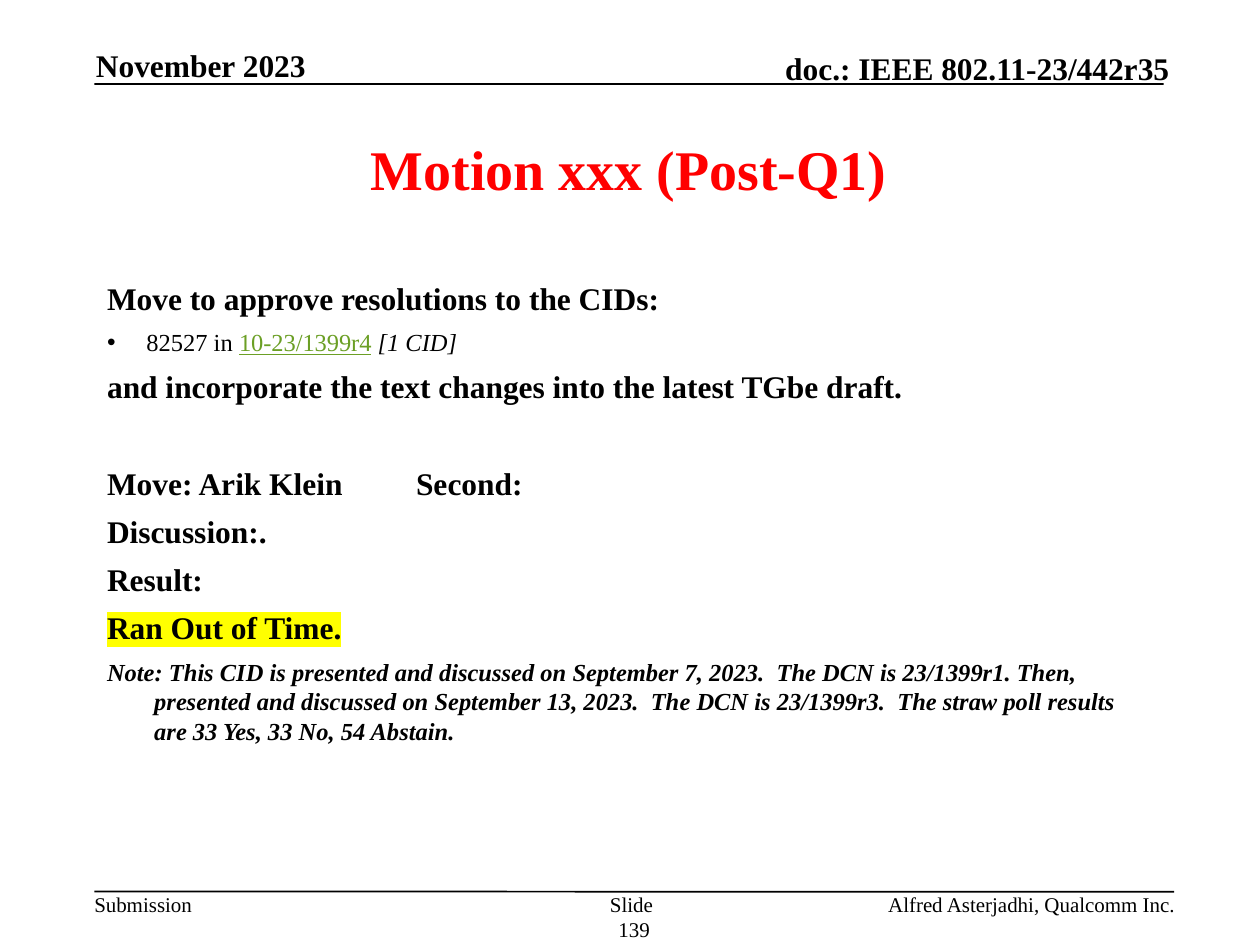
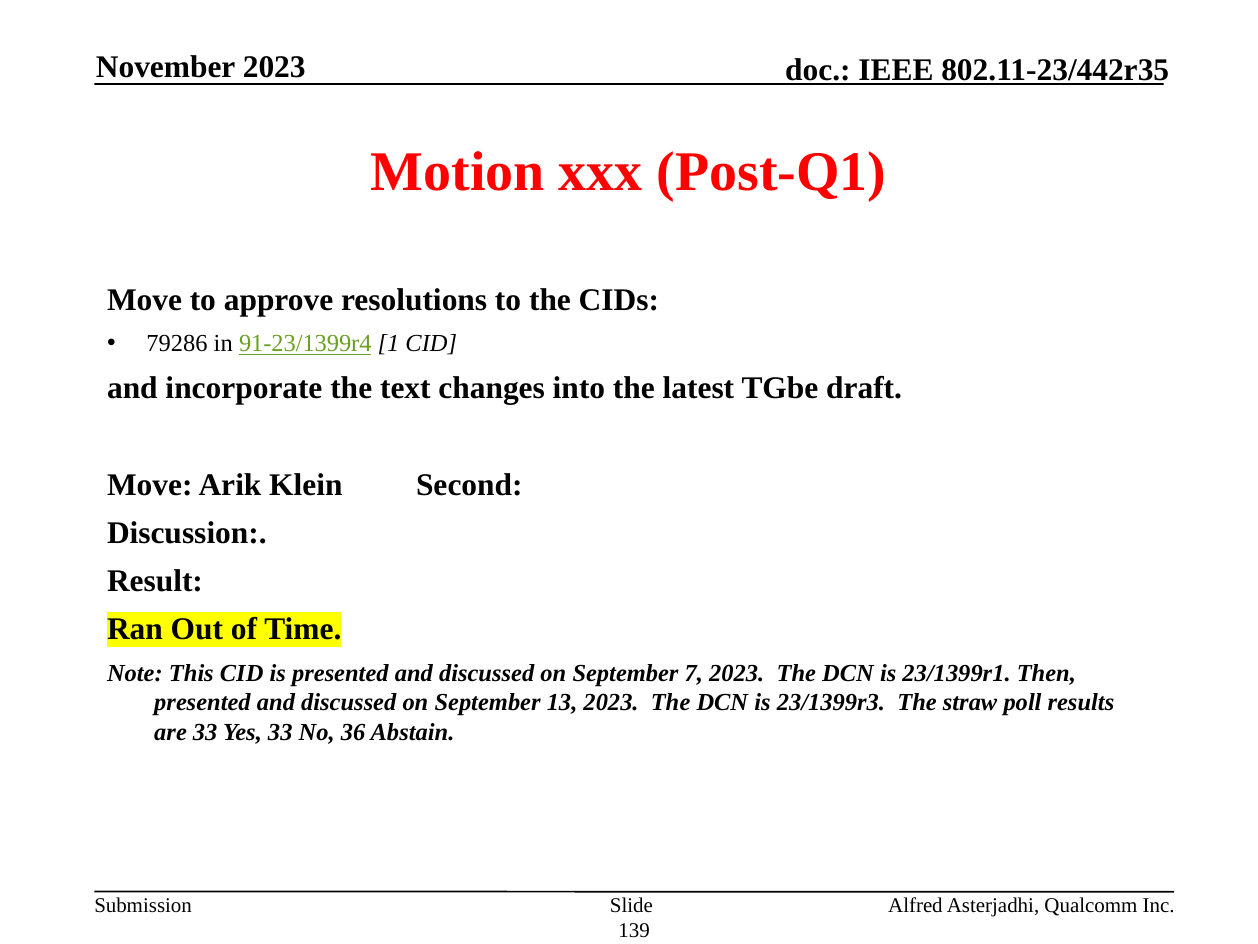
82527: 82527 -> 79286 (177, 344)
10-23/1399r4: 10-23/1399r4 -> 91-23/1399r4 (305, 344)
54: 54 -> 36 (353, 732)
